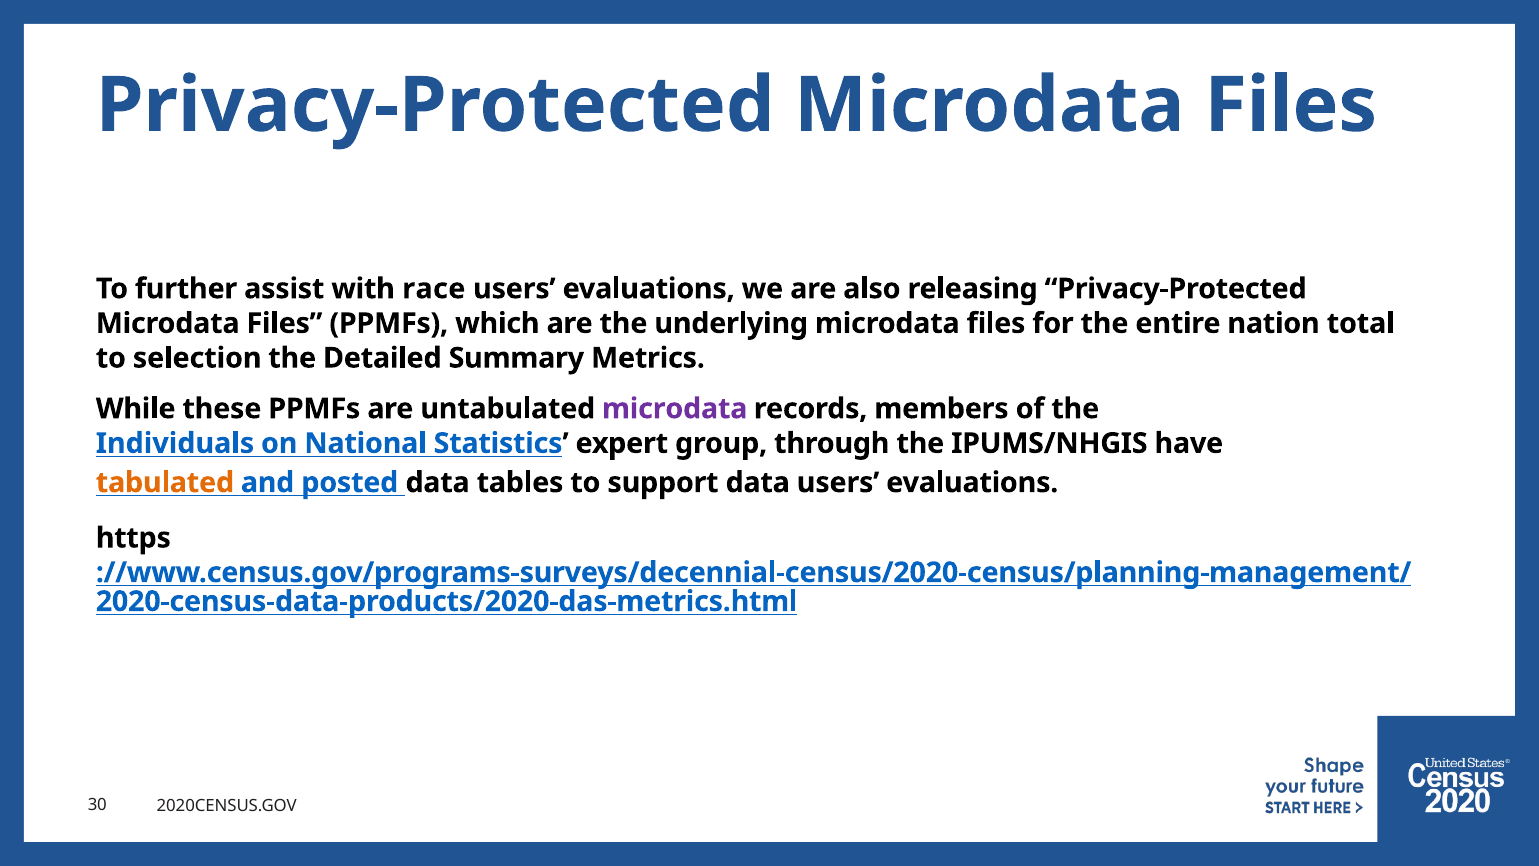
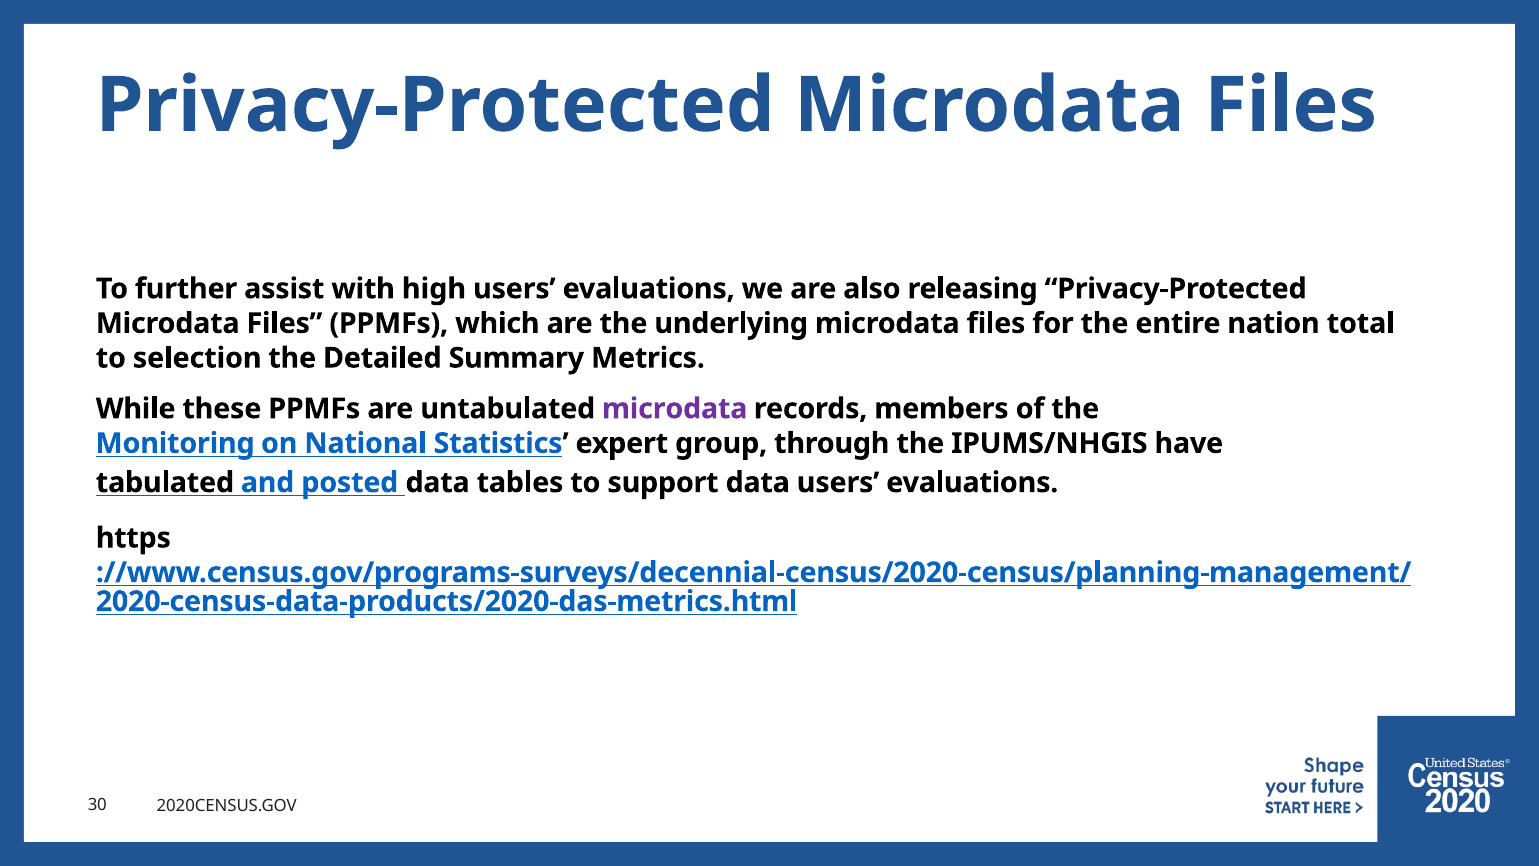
race: race -> high (434, 289)
Individuals: Individuals -> Monitoring (175, 443)
tabulated colour: orange -> black (165, 482)
